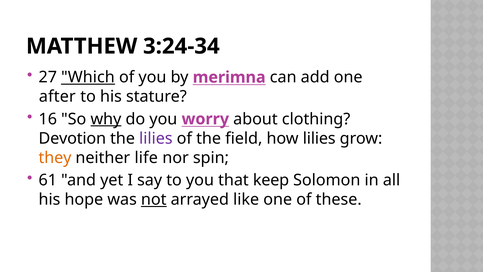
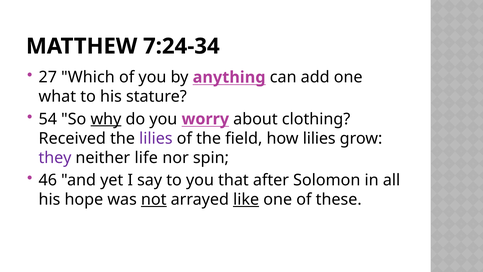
3:24-34: 3:24-34 -> 7:24-34 (181, 46)
Which underline: present -> none (88, 77)
merimna: merimna -> anything (229, 77)
after: after -> what (57, 97)
16: 16 -> 54 (48, 119)
Devotion: Devotion -> Received (72, 138)
they colour: orange -> purple (55, 158)
61: 61 -> 46 (48, 180)
keep: keep -> after (271, 180)
like underline: none -> present (246, 199)
